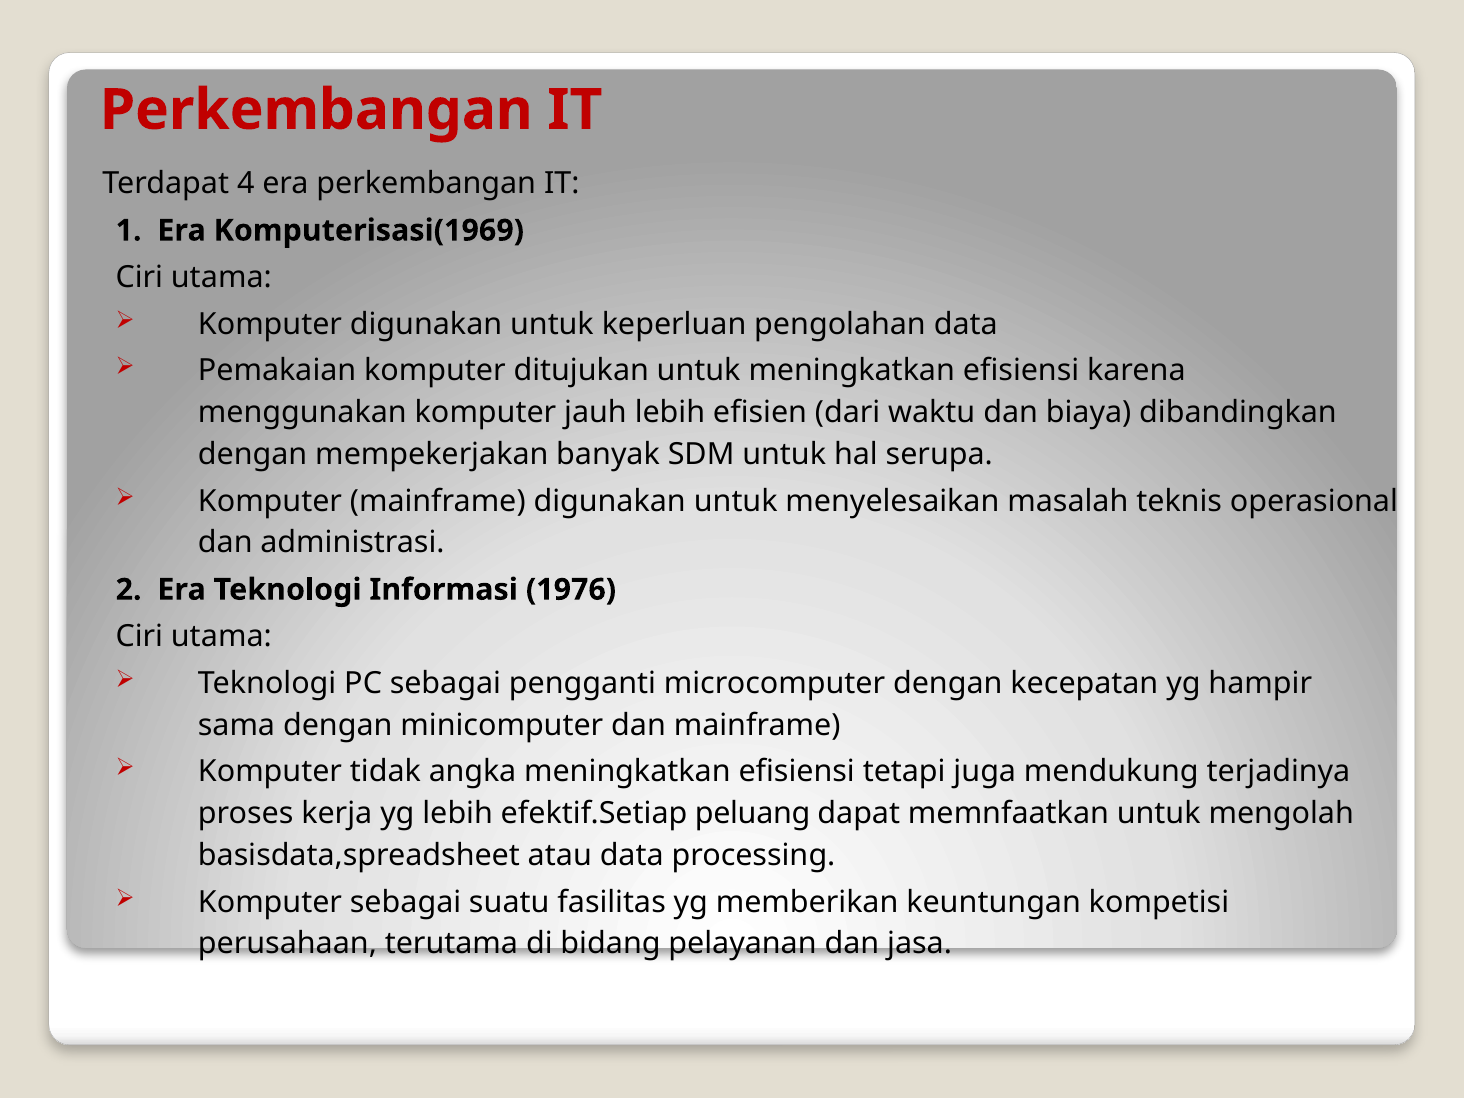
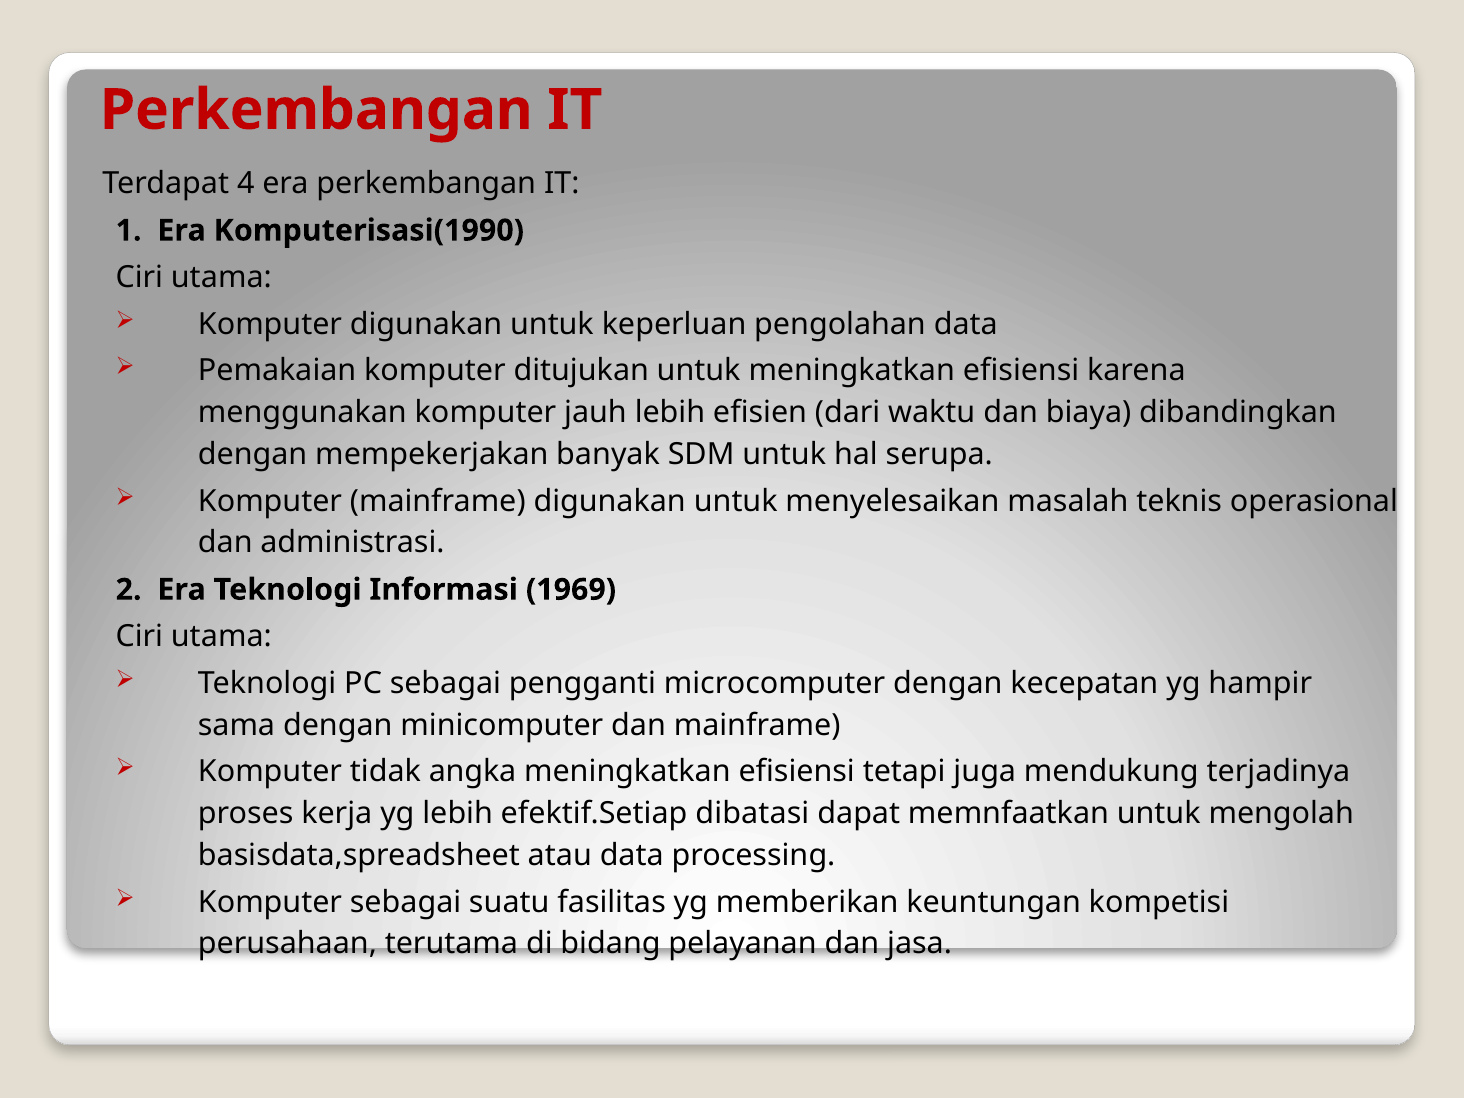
Komputerisasi(1969: Komputerisasi(1969 -> Komputerisasi(1990 (369, 230)
1976: 1976 -> 1969 (571, 590)
peluang: peluang -> dibatasi (752, 814)
